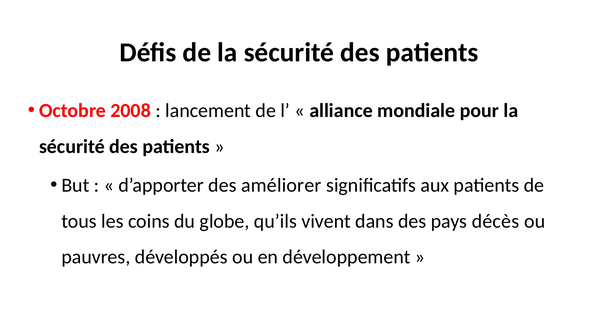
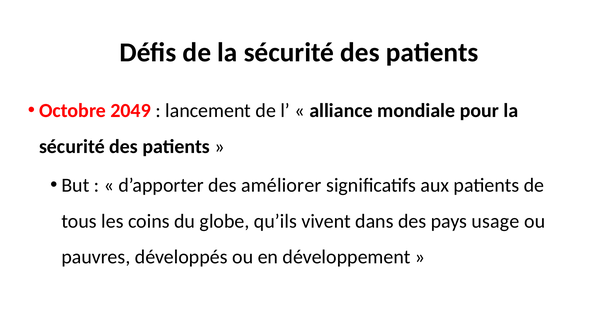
2008: 2008 -> 2049 (131, 111)
décès: décès -> usage (496, 221)
